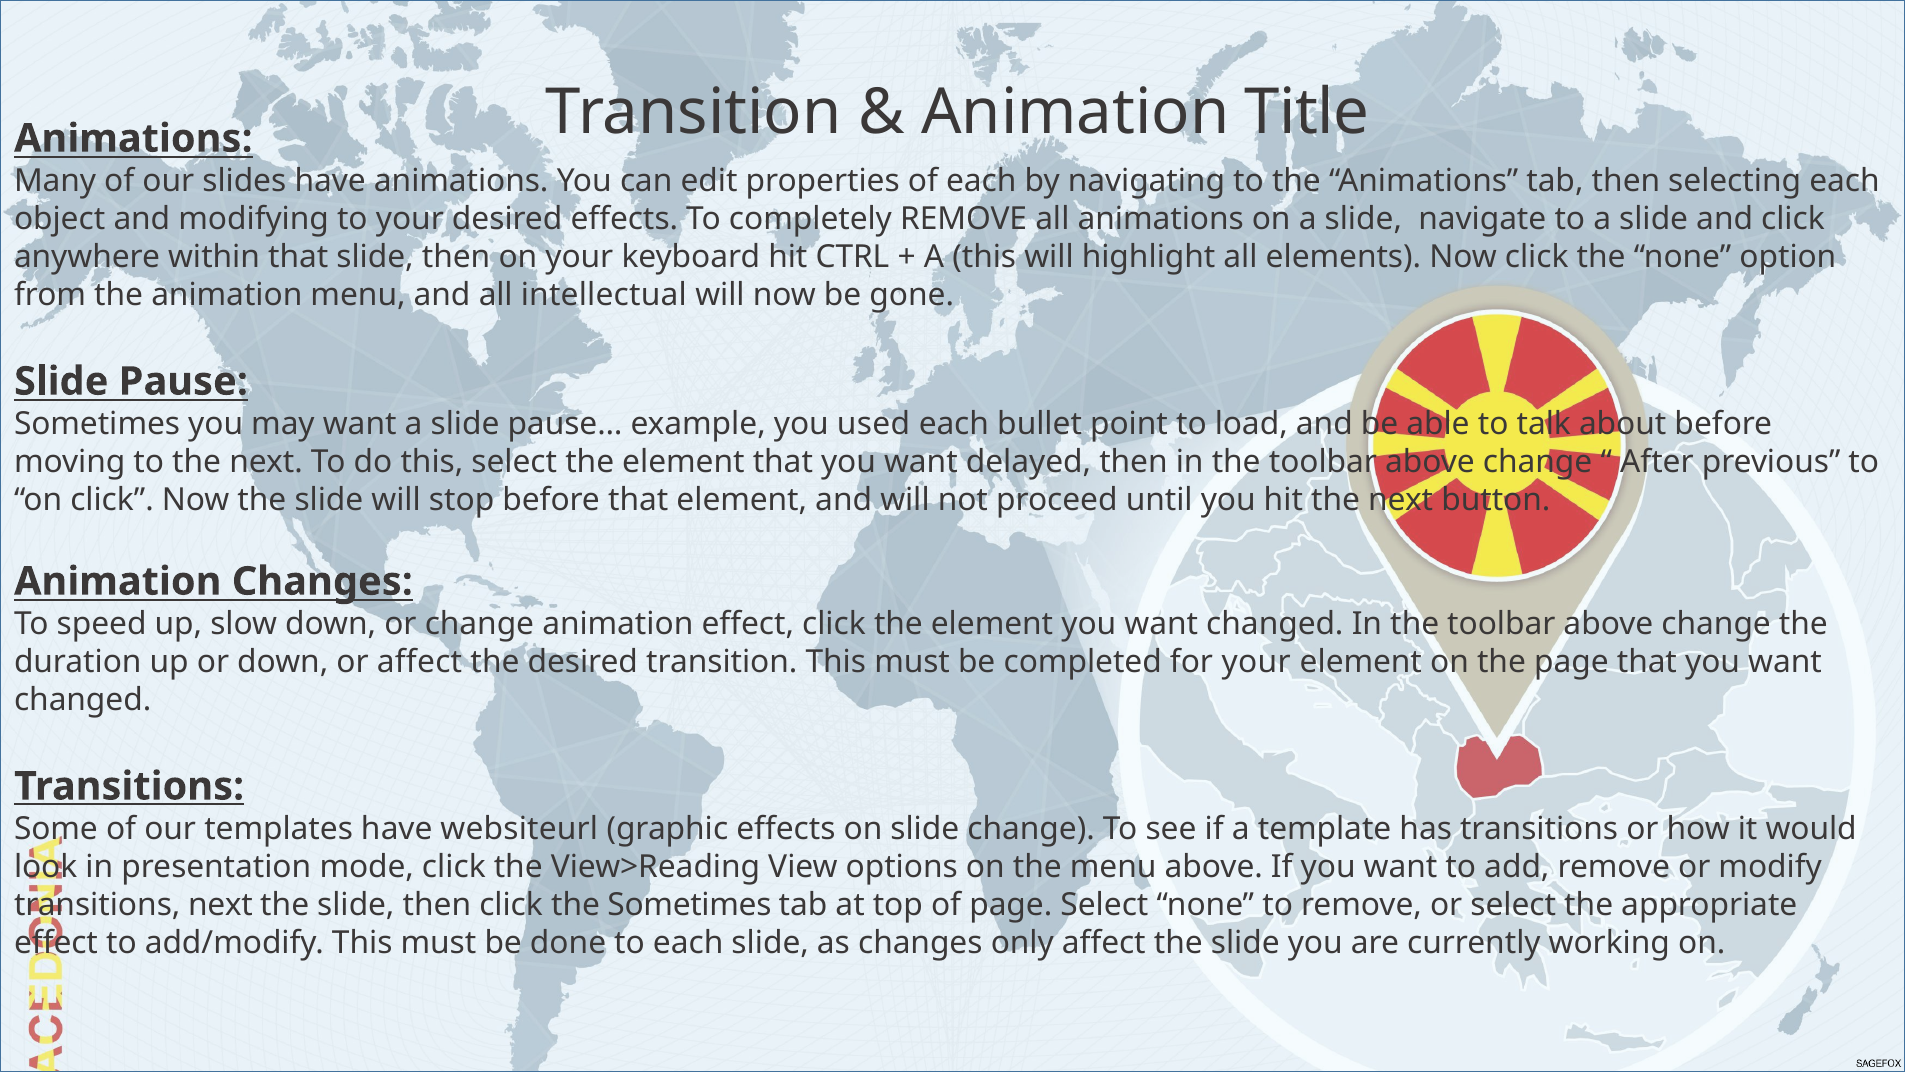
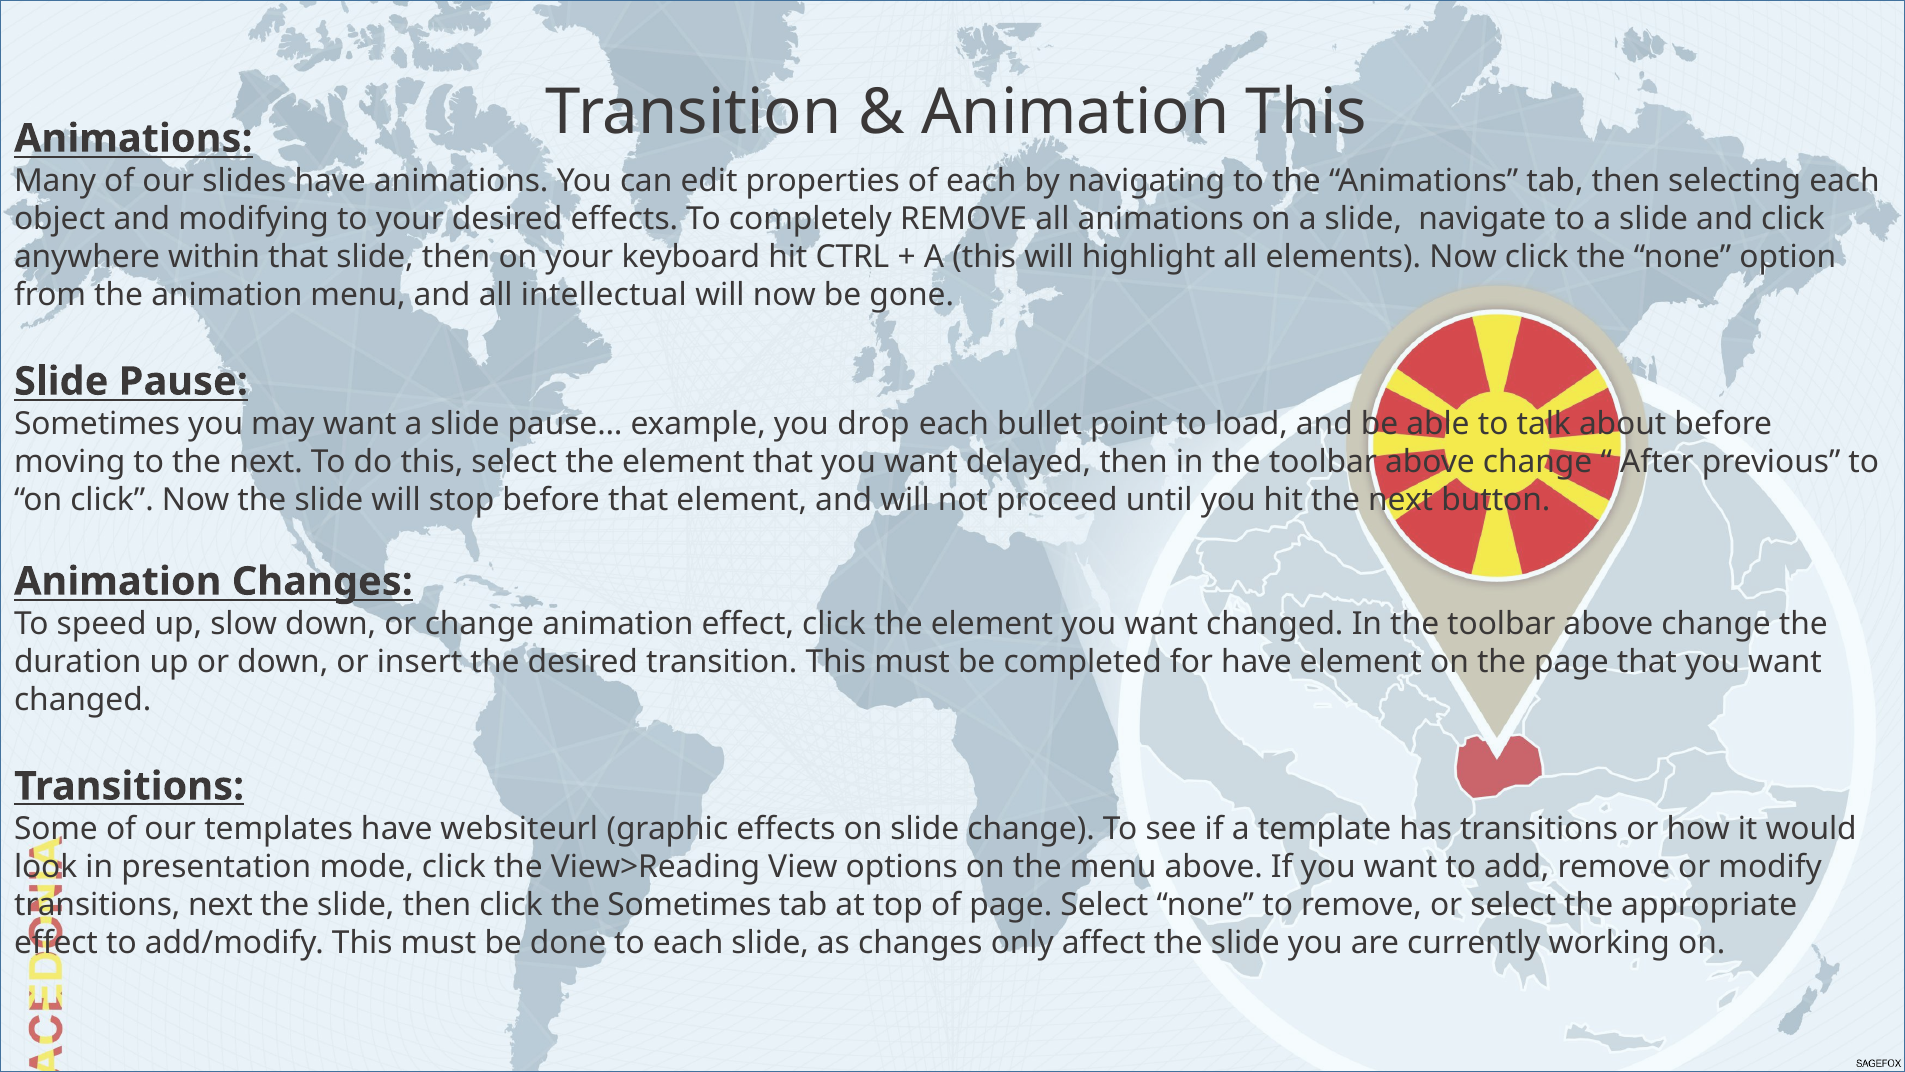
Animation Title: Title -> This (1307, 112)
used: used -> drop (874, 424)
or affect: affect -> insert (420, 662)
for your: your -> have (1256, 662)
